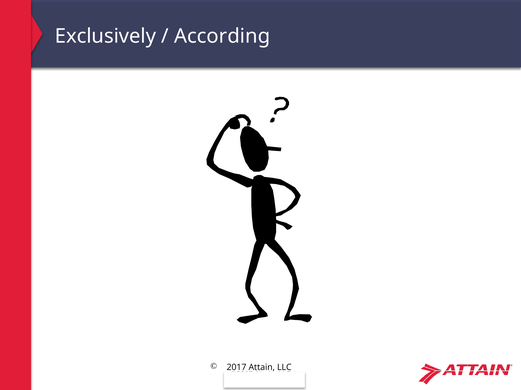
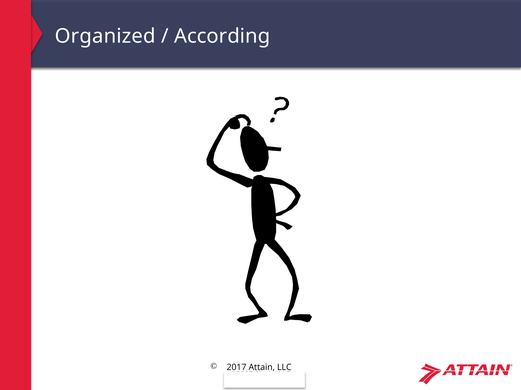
Exclusively: Exclusively -> Organized (105, 36)
